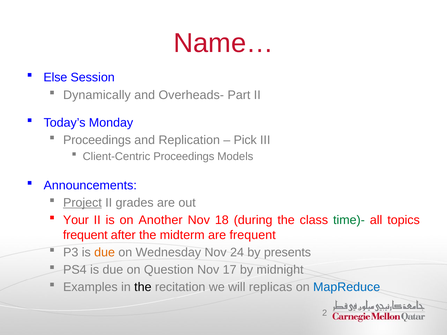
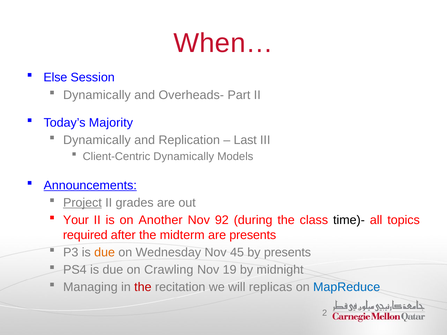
Name…: Name… -> When… (223, 43)
Monday: Monday -> Majority (111, 123)
Proceedings: Proceedings -> Dynamically (97, 140)
Pick: Pick -> Last (245, 140)
Client-Centric Proceedings: Proceedings -> Dynamically (184, 157)
Announcements underline: none -> present (90, 185)
18: 18 -> 92 (222, 220)
time)- colour: green -> black (349, 220)
frequent: frequent -> required (85, 235)
are frequent: frequent -> presents (253, 235)
24: 24 -> 45 (237, 252)
Question: Question -> Crawling (169, 270)
17: 17 -> 19 (230, 270)
Examples: Examples -> Managing (90, 287)
the colour: black -> red (143, 287)
